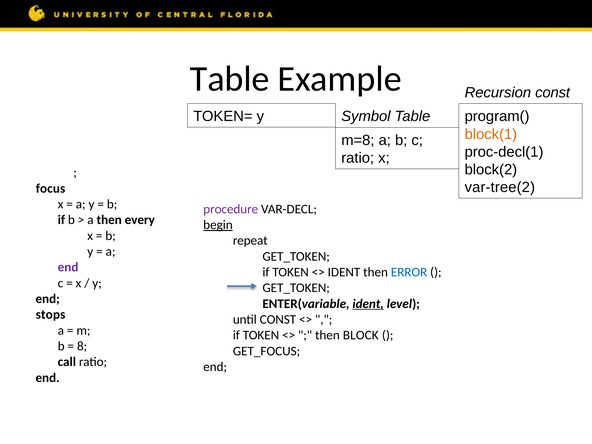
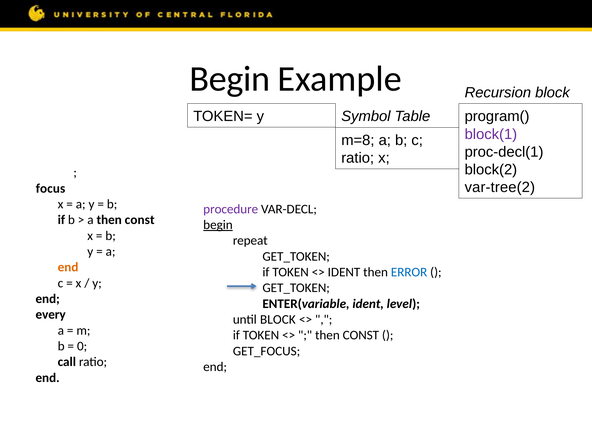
Table: Table -> Begin (230, 79)
Recursion const: const -> block (552, 92)
block(1 colour: orange -> purple (491, 134)
a then every: every -> const (140, 220)
end colour: purple -> orange (68, 267)
ident underline: present -> none (368, 304)
stops: stops -> every (51, 315)
until CONST: CONST -> BLOCK (278, 320)
BLOCK: BLOCK -> CONST (361, 335)
8: 8 -> 0 (82, 346)
